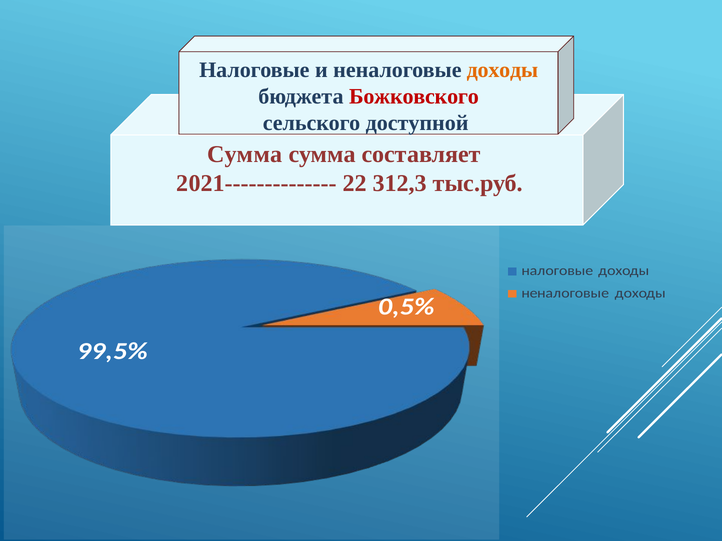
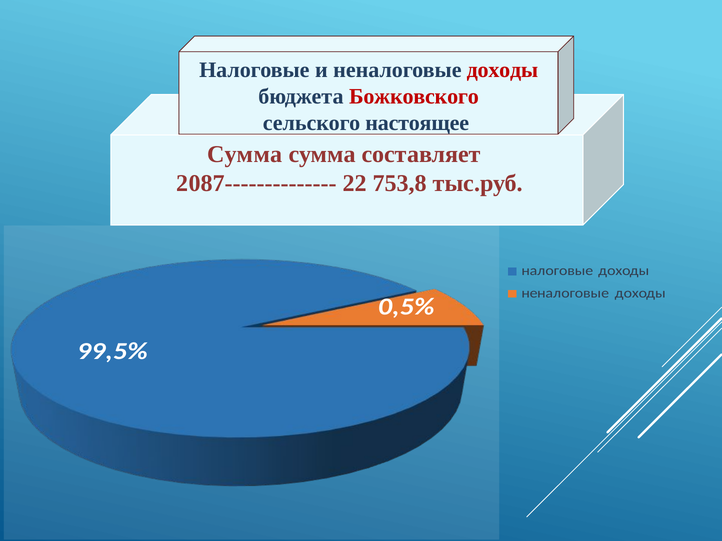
доходы colour: orange -> red (502, 70)
доступной: доступной -> настоящее (417, 123)
2021--------------: 2021-------------- -> 2087-------------- (257, 184)
312,3: 312,3 -> 753,8 (400, 184)
